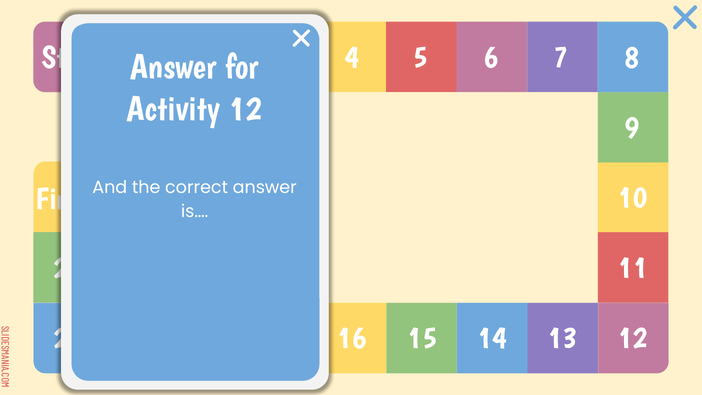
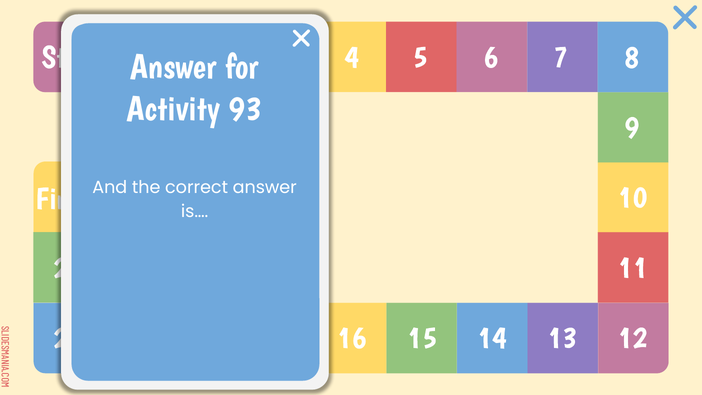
12: 12 -> 93 (245, 109)
